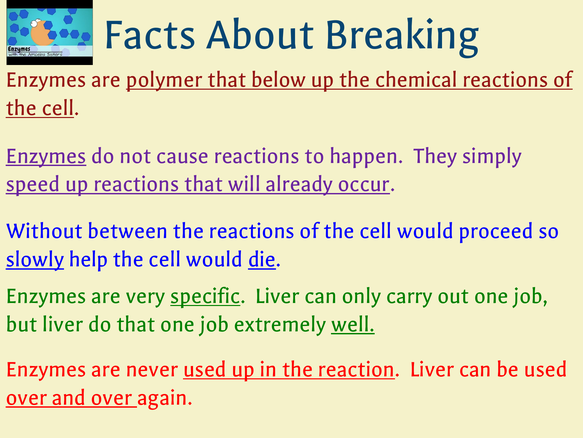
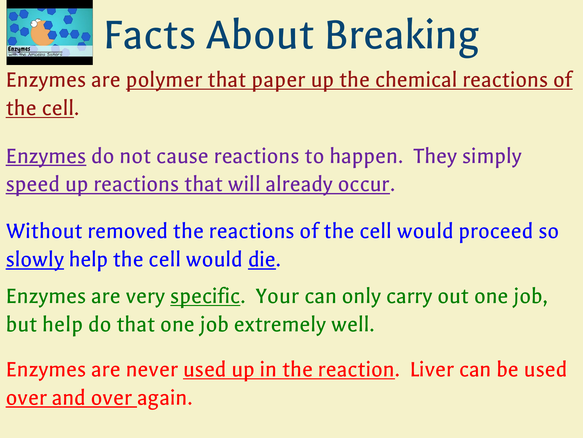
below: below -> paper (279, 79)
between: between -> removed (128, 230)
specific Liver: Liver -> Your (277, 295)
but liver: liver -> help (63, 323)
well underline: present -> none (353, 323)
